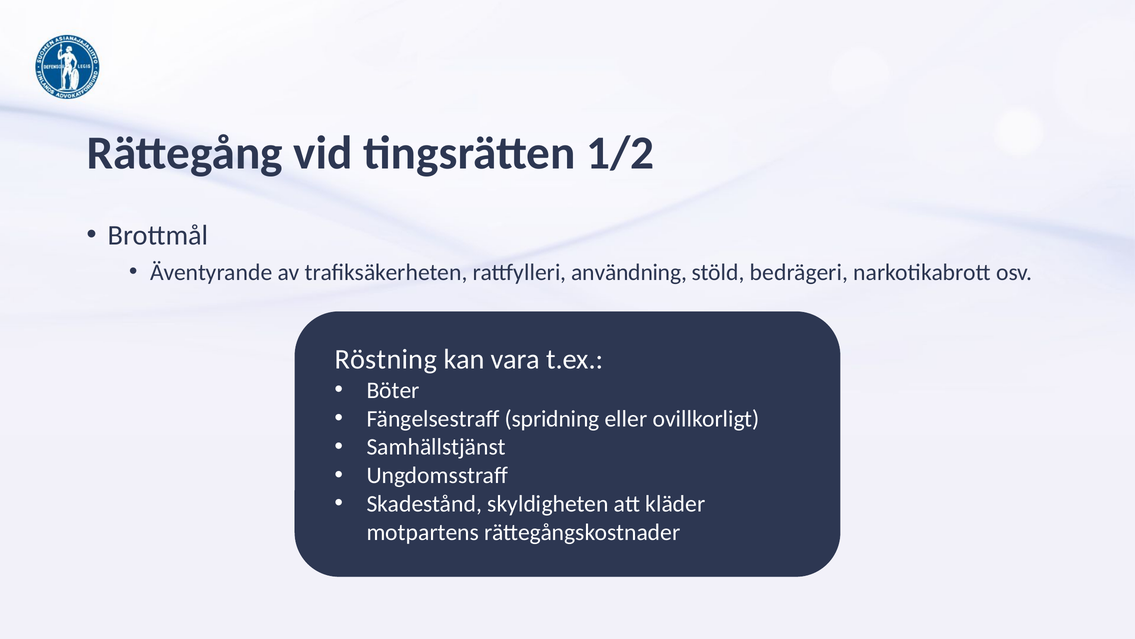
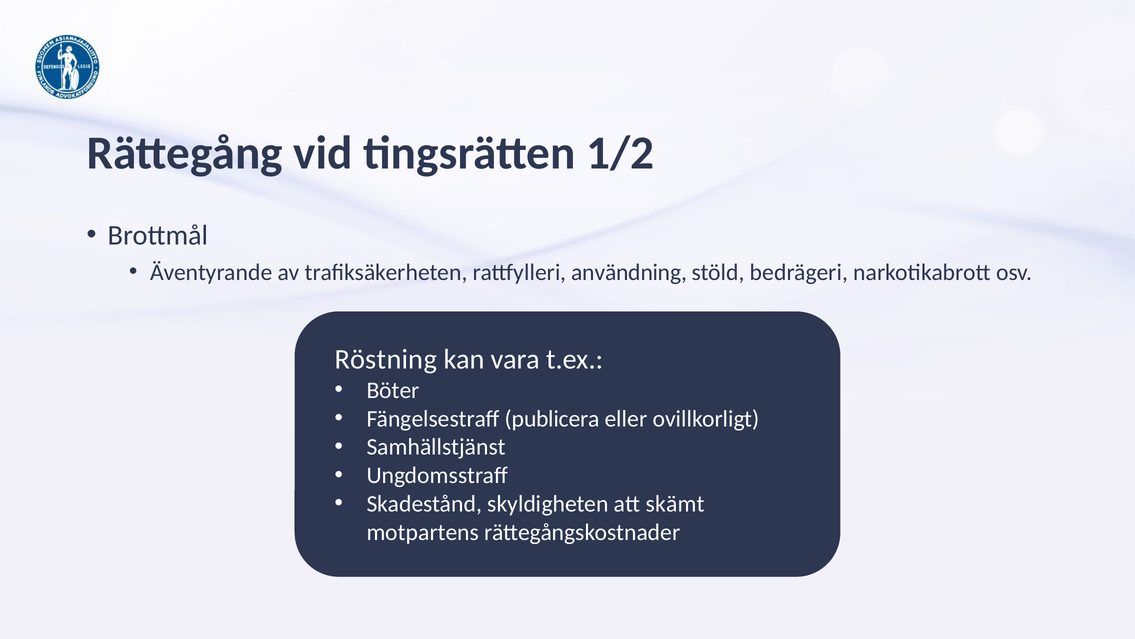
spridning: spridning -> publicera (552, 418)
kläder: kläder -> skämt (675, 504)
